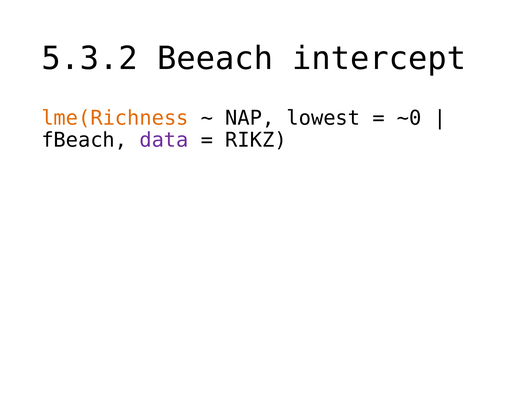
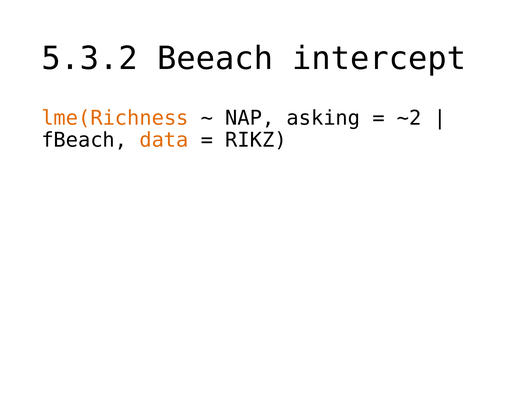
lowest: lowest -> asking (323, 118)
~0: ~0 -> ~2 (409, 118)
data colour: purple -> orange (164, 140)
